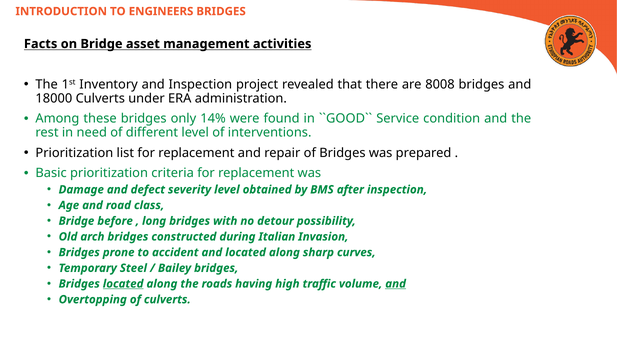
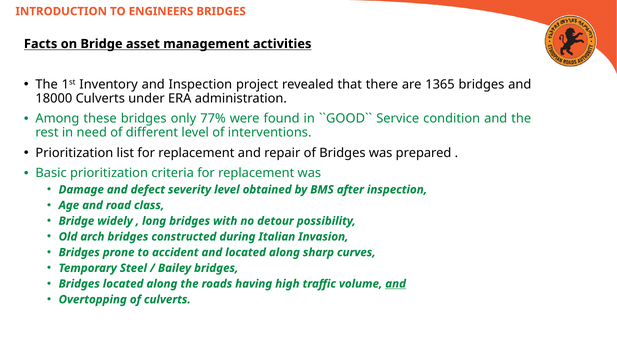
8008: 8008 -> 1365 (440, 85)
14%: 14% -> 77% (213, 119)
before: before -> widely (115, 221)
located underline: present -> none (123, 284)
